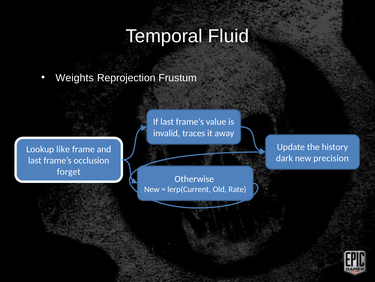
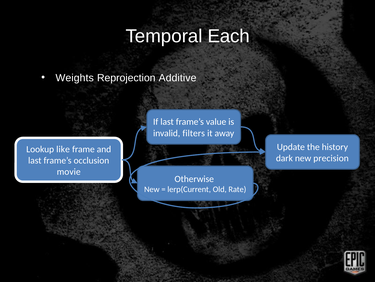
Fluid: Fluid -> Each (229, 36)
Frustum: Frustum -> Additive (178, 78)
traces: traces -> filters (194, 133)
forget: forget -> movie (69, 171)
